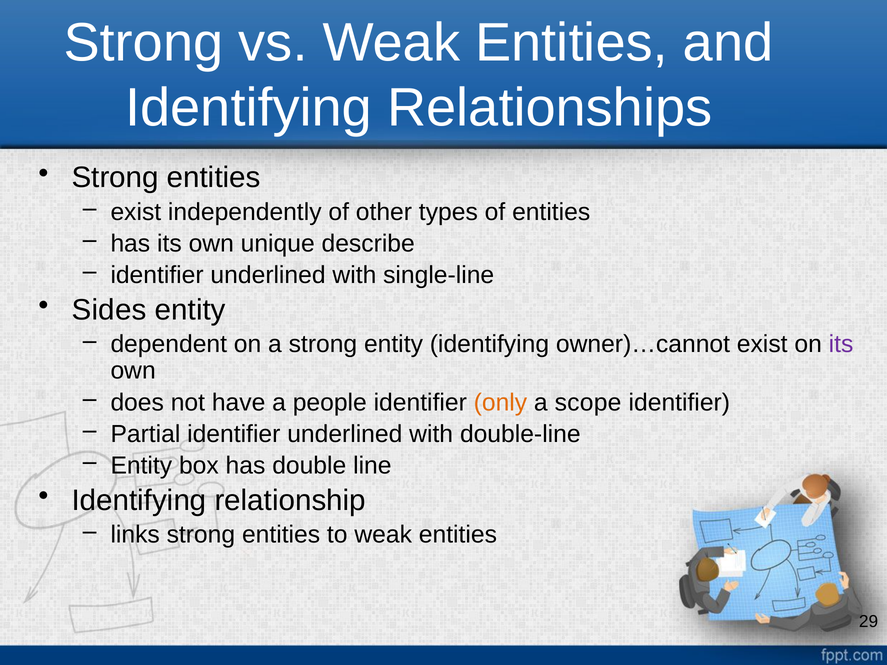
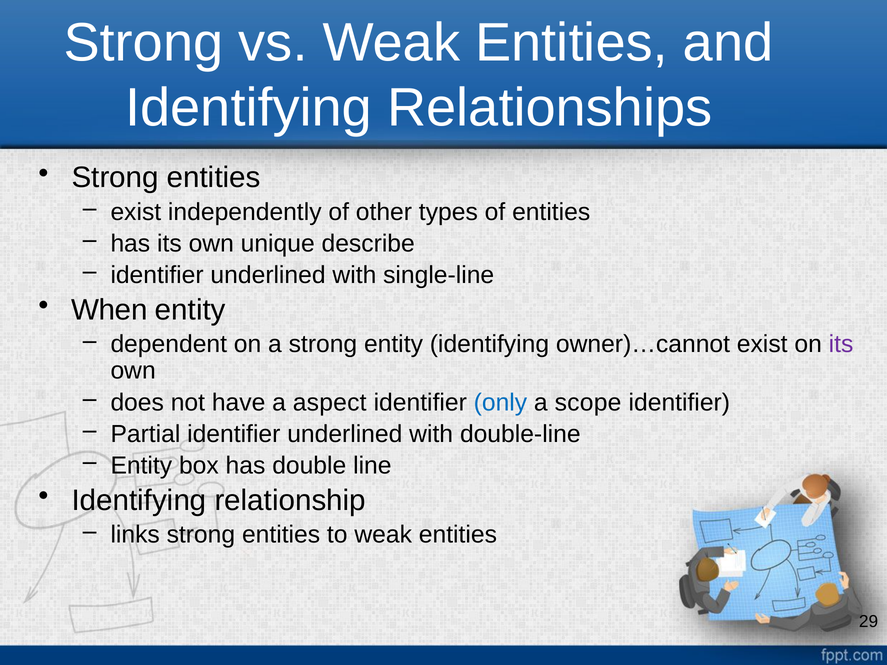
Sides: Sides -> When (109, 310)
people: people -> aspect (330, 403)
only colour: orange -> blue (500, 403)
